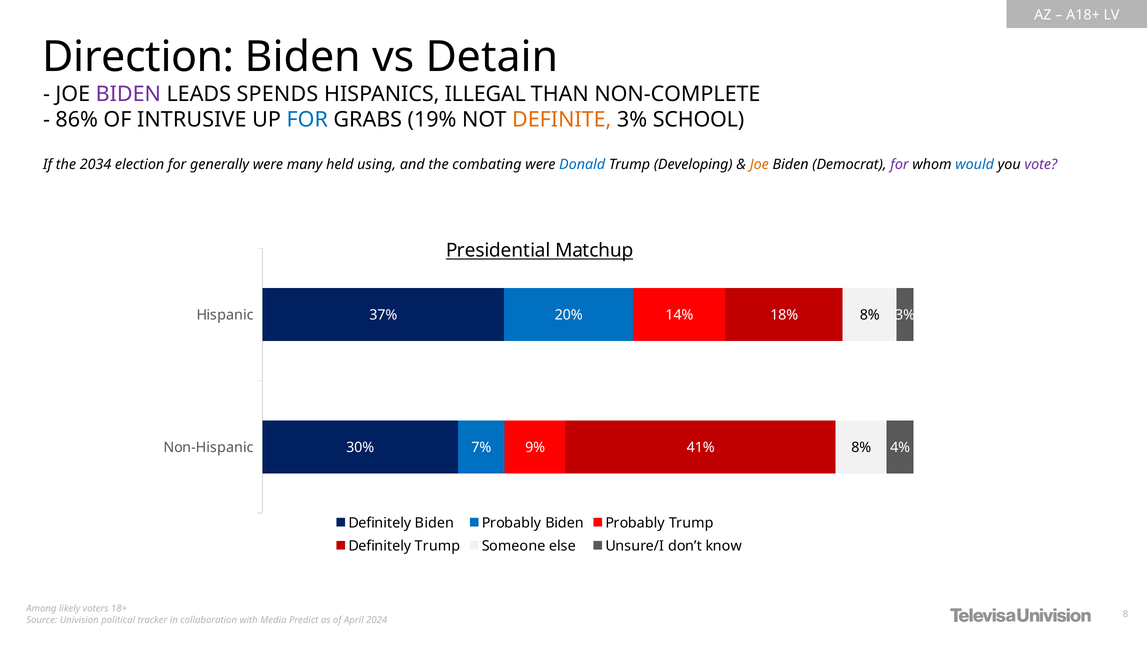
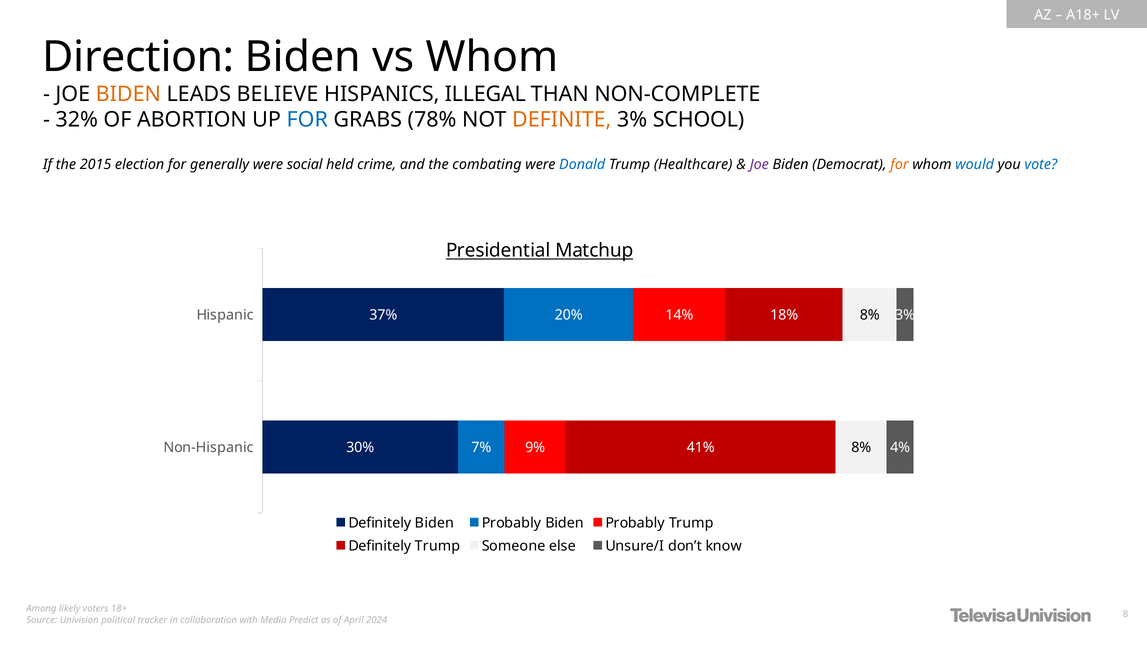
vs Detain: Detain -> Whom (492, 57)
BIDEN colour: purple -> orange (128, 94)
SPENDS: SPENDS -> BELIEVE (277, 94)
86%: 86% -> 32% (77, 120)
INTRUSIVE: INTRUSIVE -> ABORTION (192, 120)
19%: 19% -> 78% (432, 120)
2034: 2034 -> 2015 (96, 164)
many: many -> social (305, 164)
using: using -> crime (377, 164)
Developing: Developing -> Healthcare (693, 164)
Joe colour: orange -> purple (759, 164)
for colour: purple -> orange (900, 164)
vote colour: purple -> blue (1041, 164)
